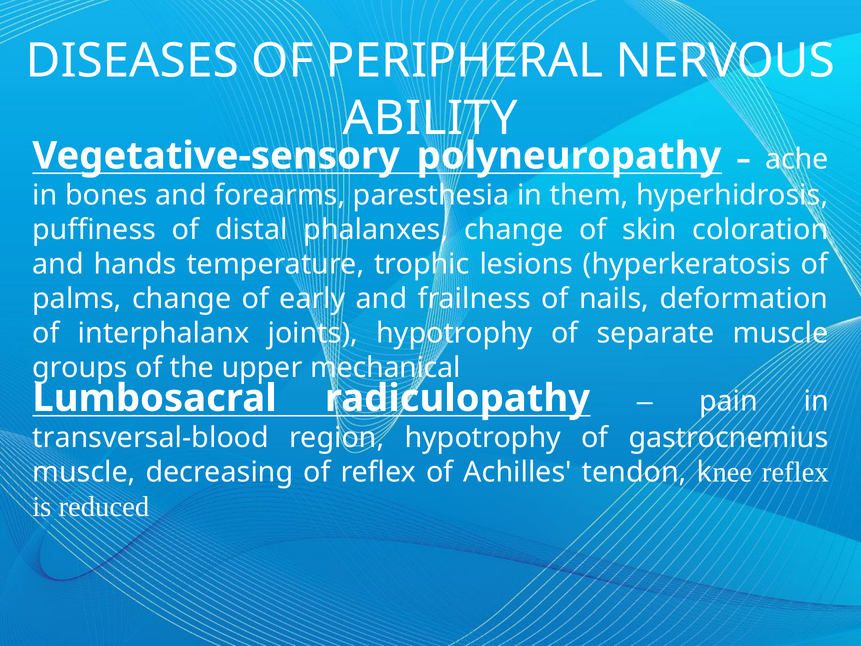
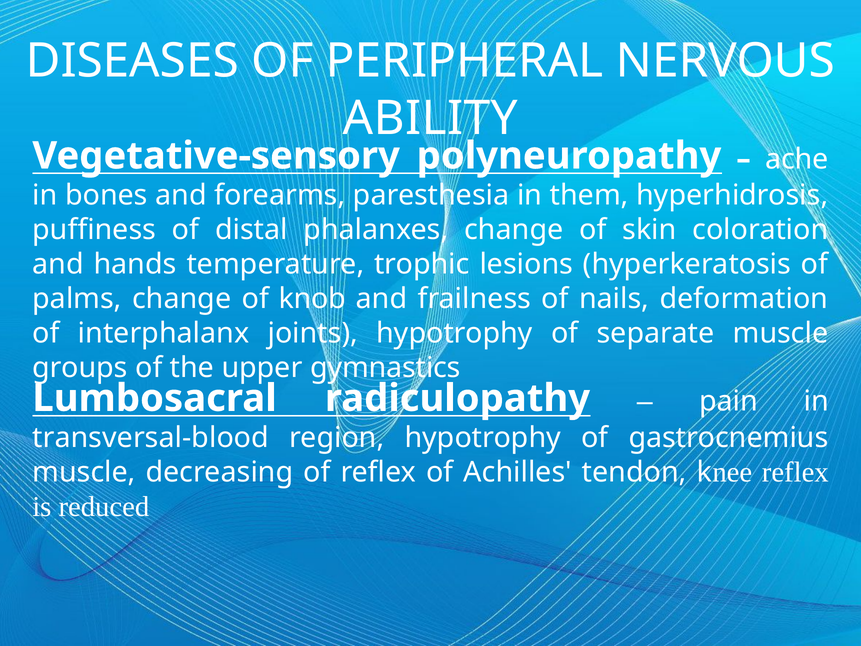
early: early -> knob (312, 299)
mechanical: mechanical -> gymnastics (385, 368)
